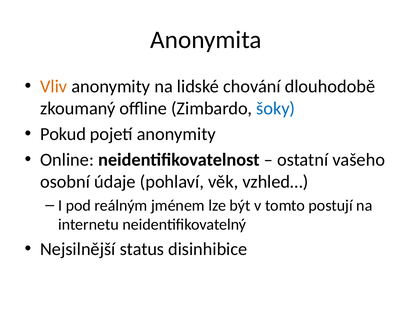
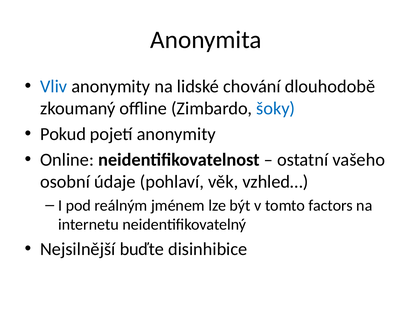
Vliv colour: orange -> blue (54, 86)
postují: postují -> factors (331, 205)
status: status -> buďte (142, 249)
